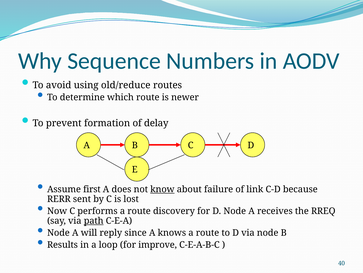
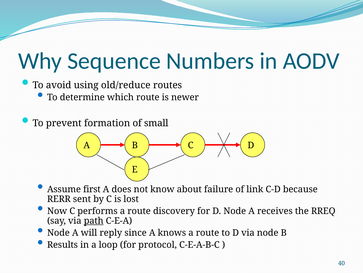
delay: delay -> small (156, 123)
know underline: present -> none (162, 189)
improve: improve -> protocol (158, 244)
